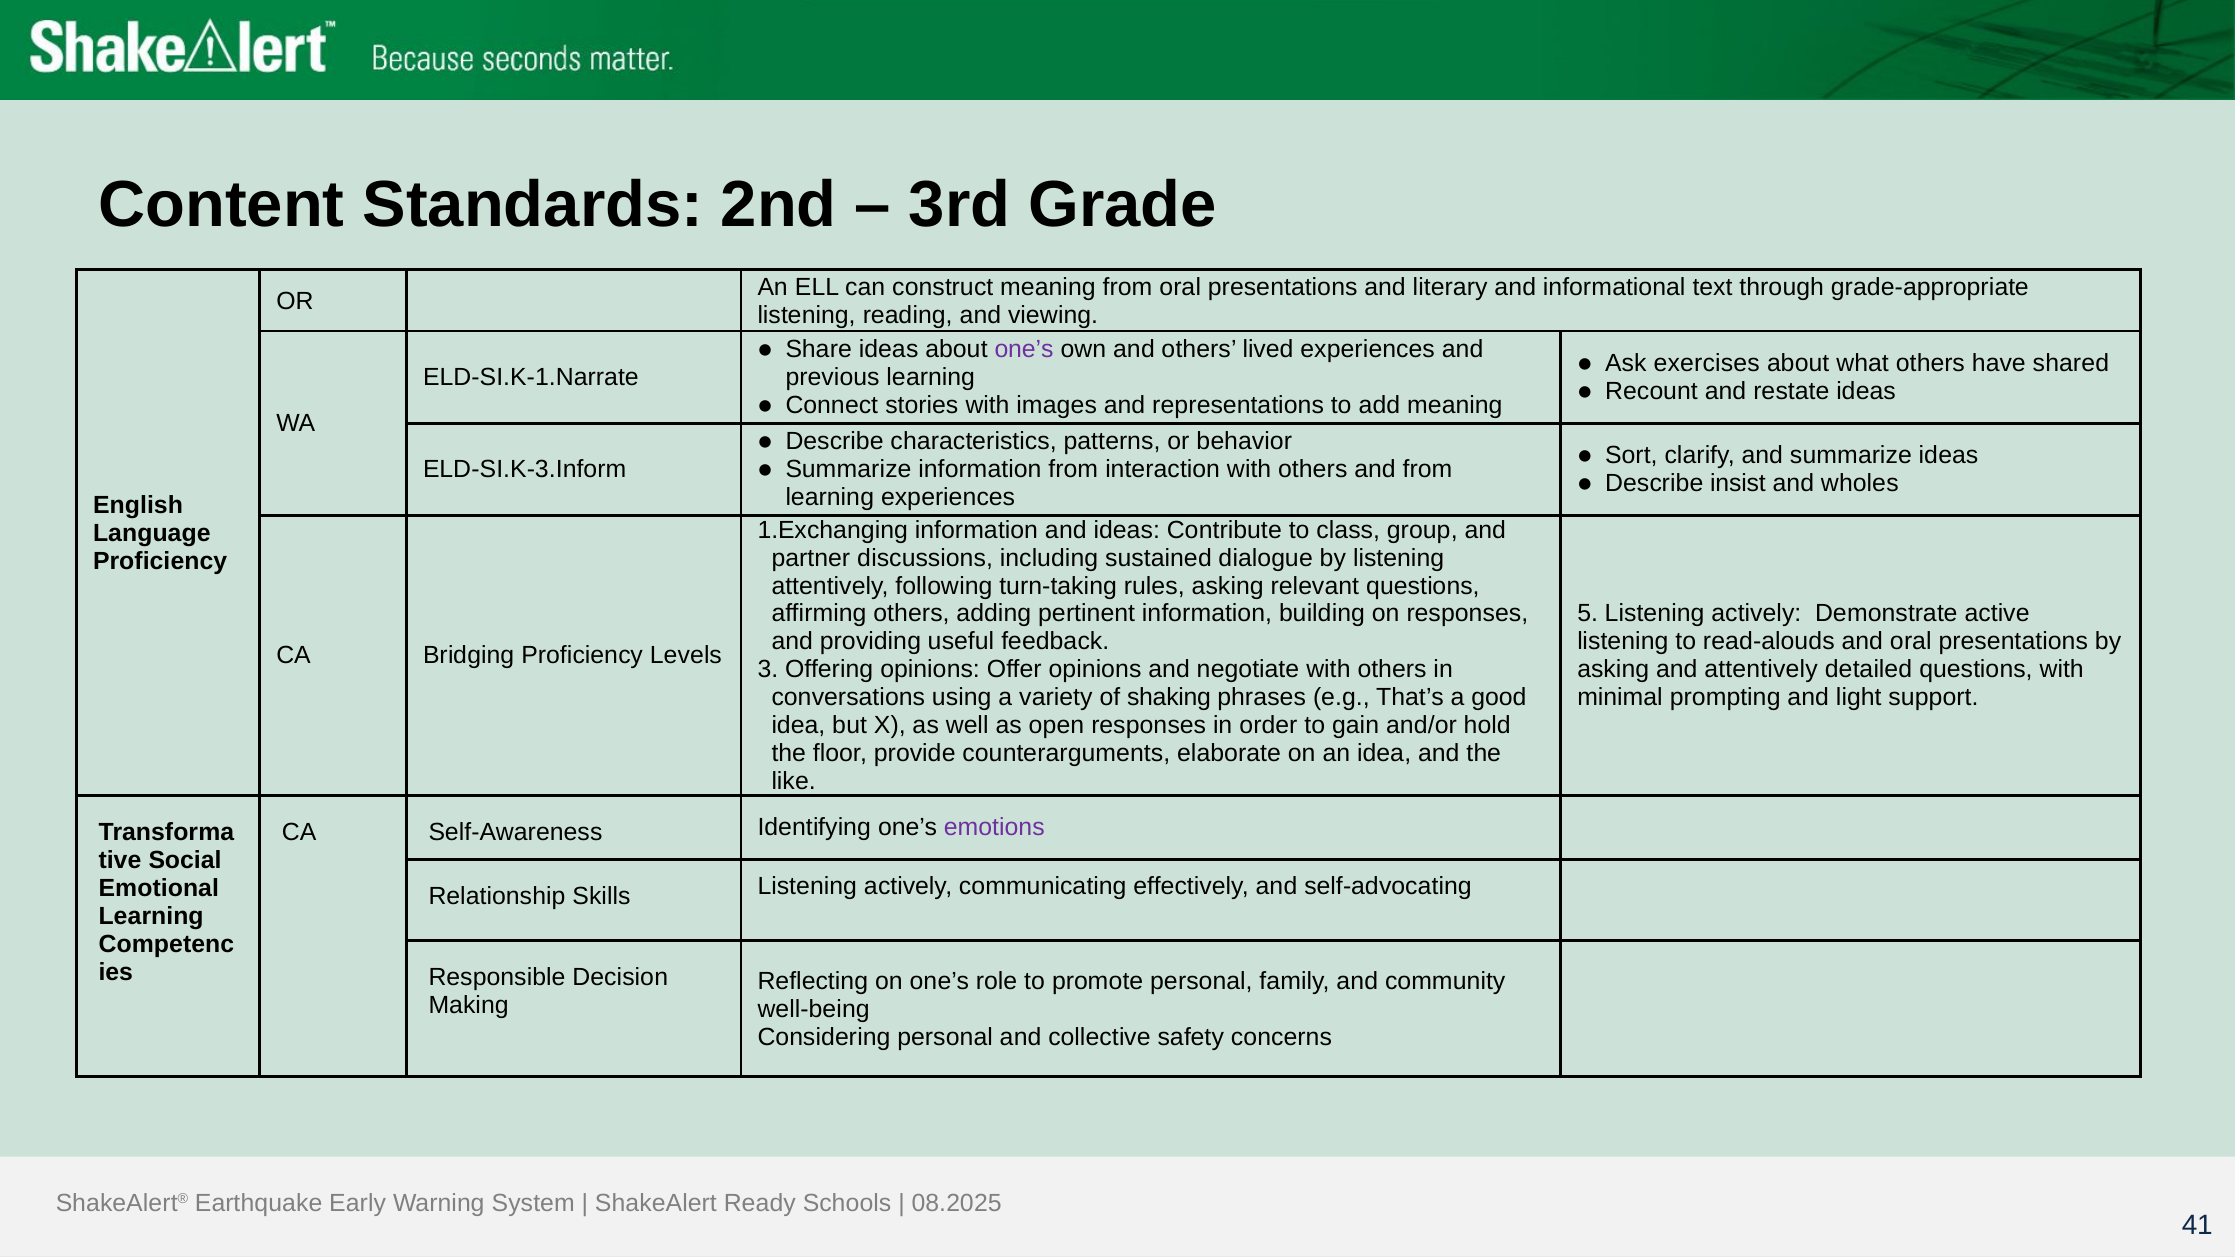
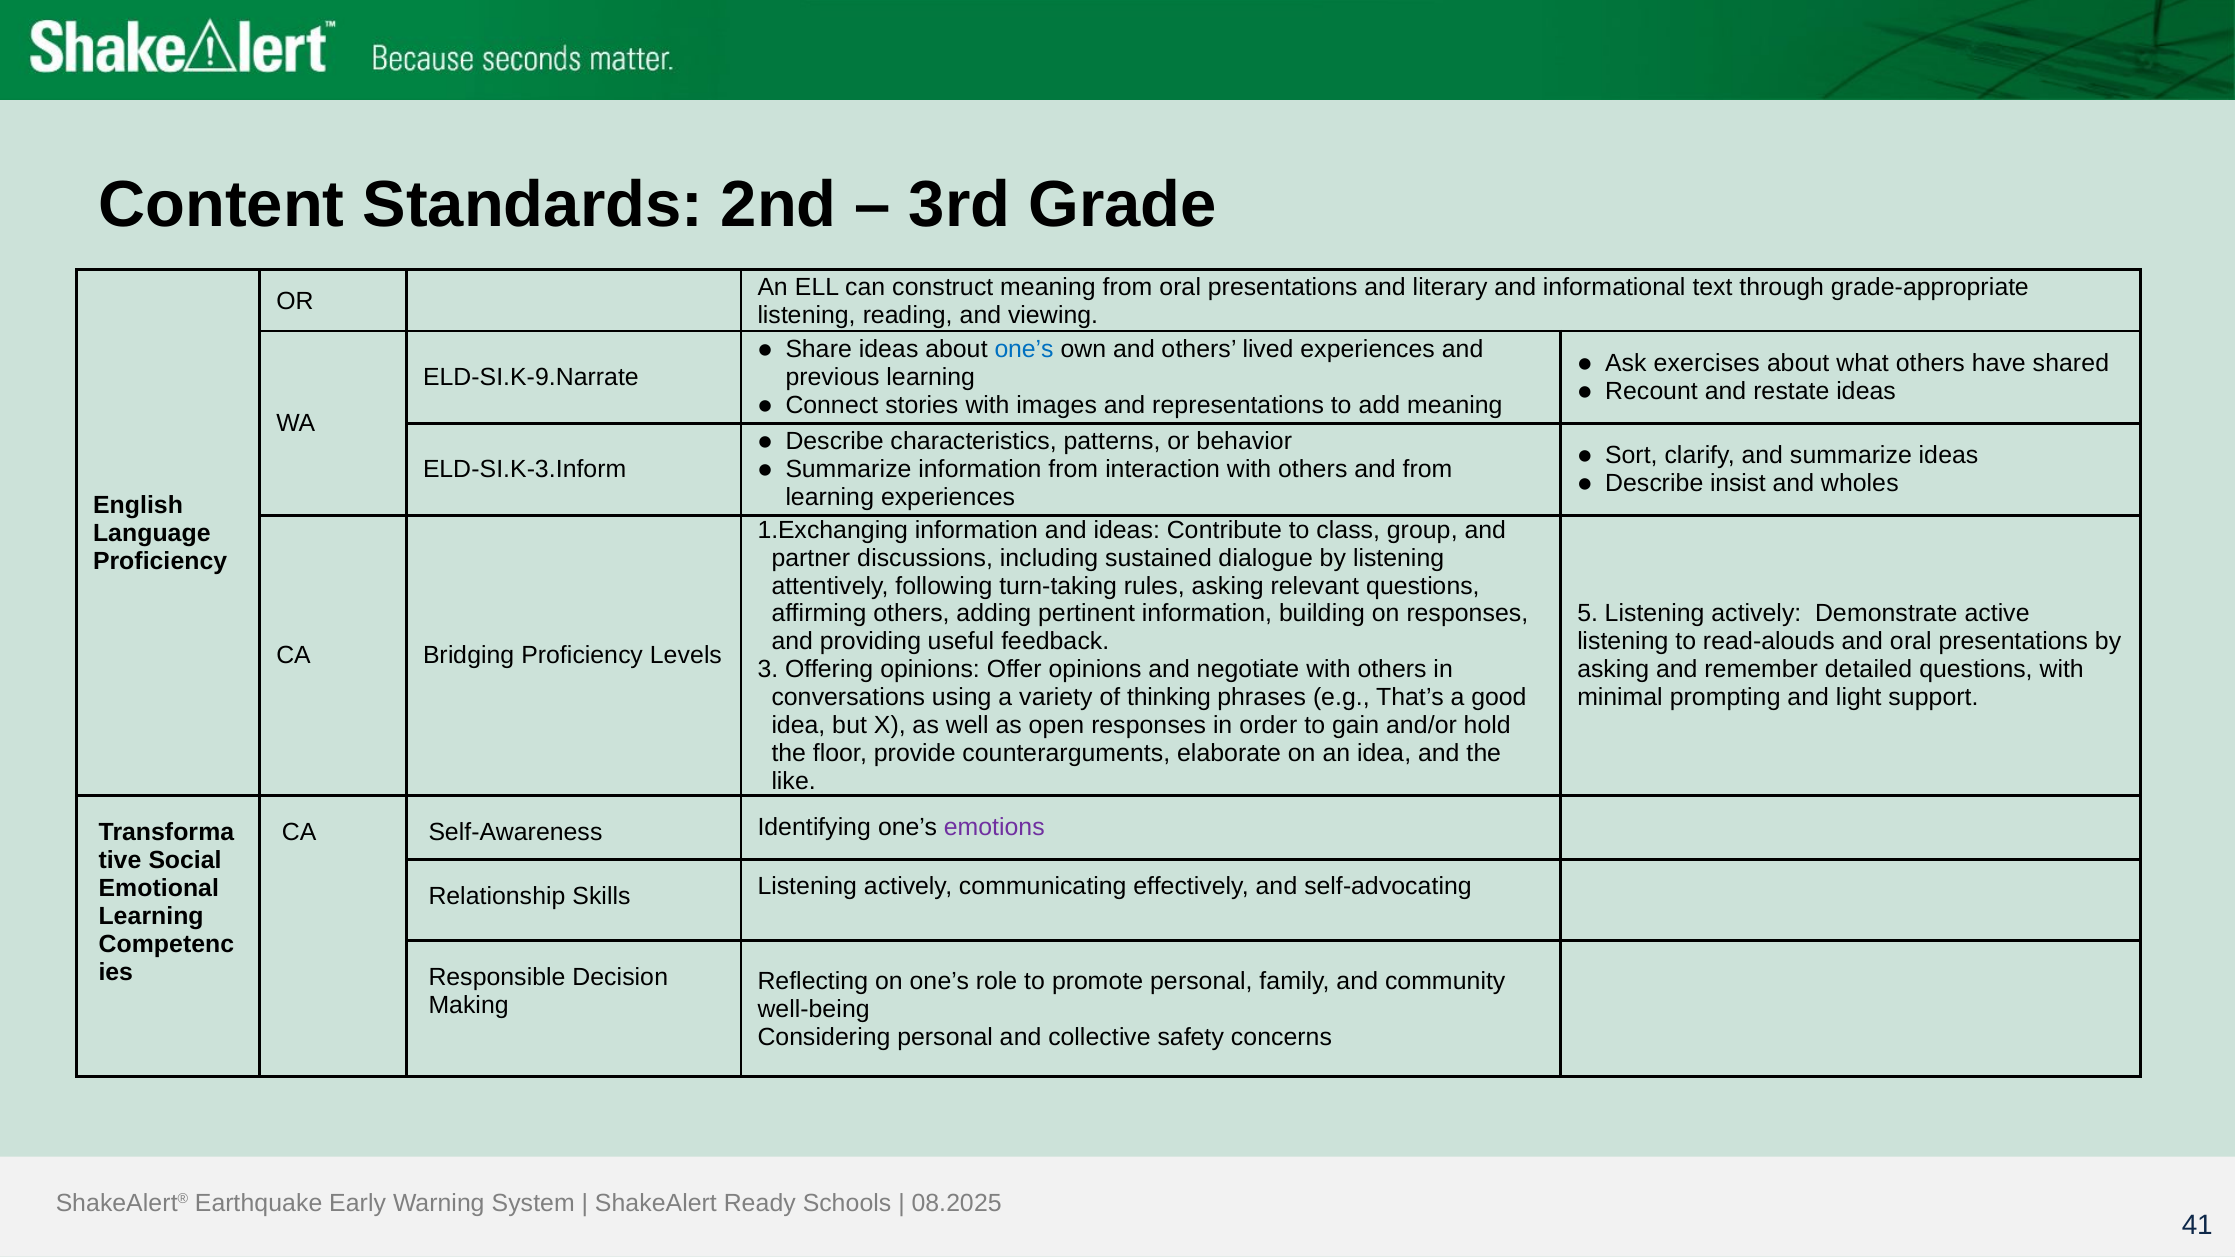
one’s colour: purple -> blue (1024, 350)
ELD-SI.K-1.Narrate: ELD-SI.K-1.Narrate -> ELD-SI.K-9.Narrate (531, 378)
and attentively: attentively -> remember (1761, 670)
shaking: shaking -> thinking (1169, 698)
